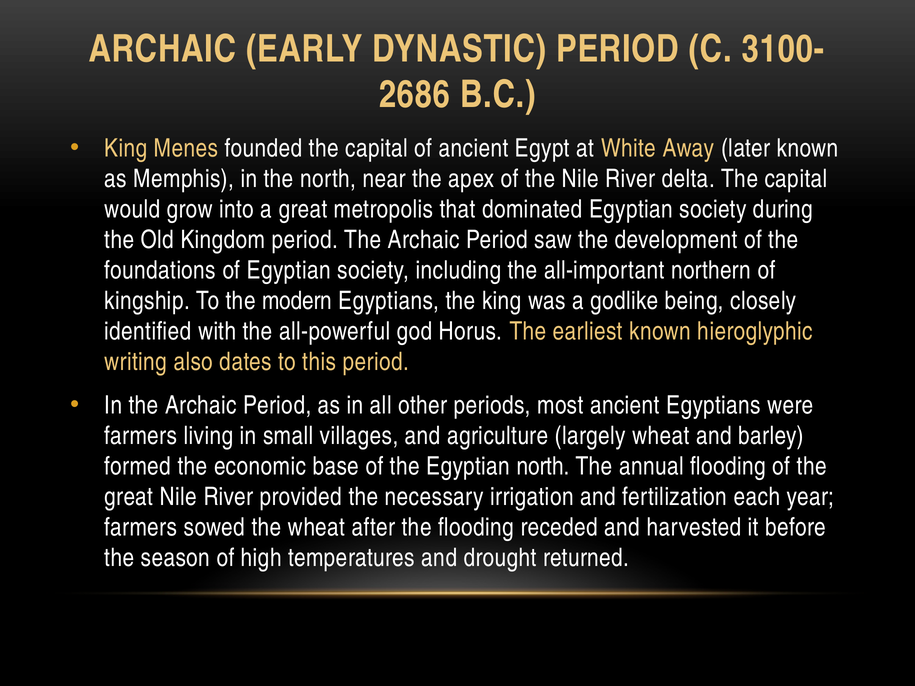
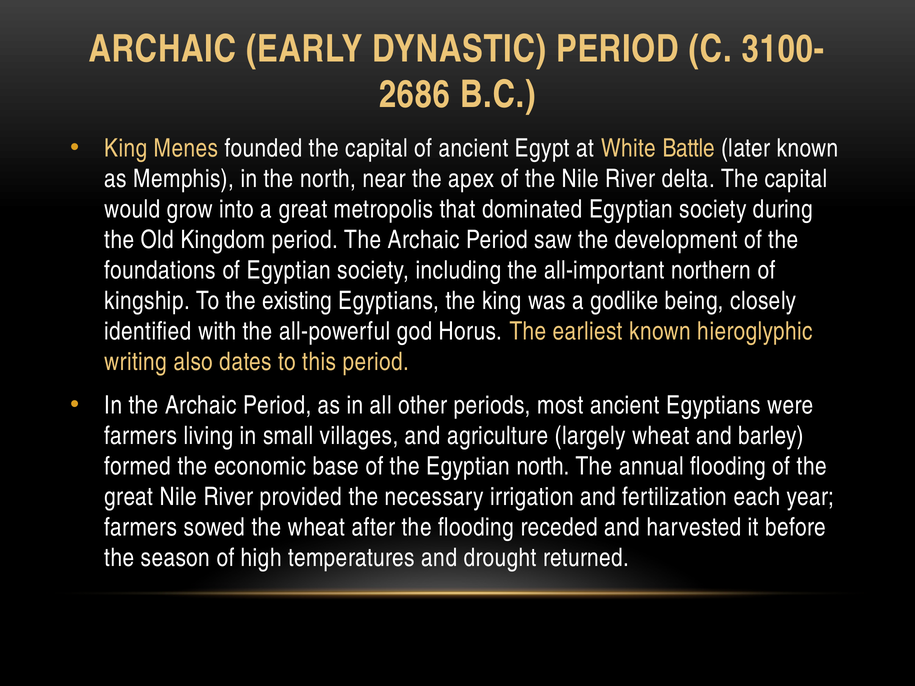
Away: Away -> Battle (689, 149)
modern: modern -> existing (297, 301)
